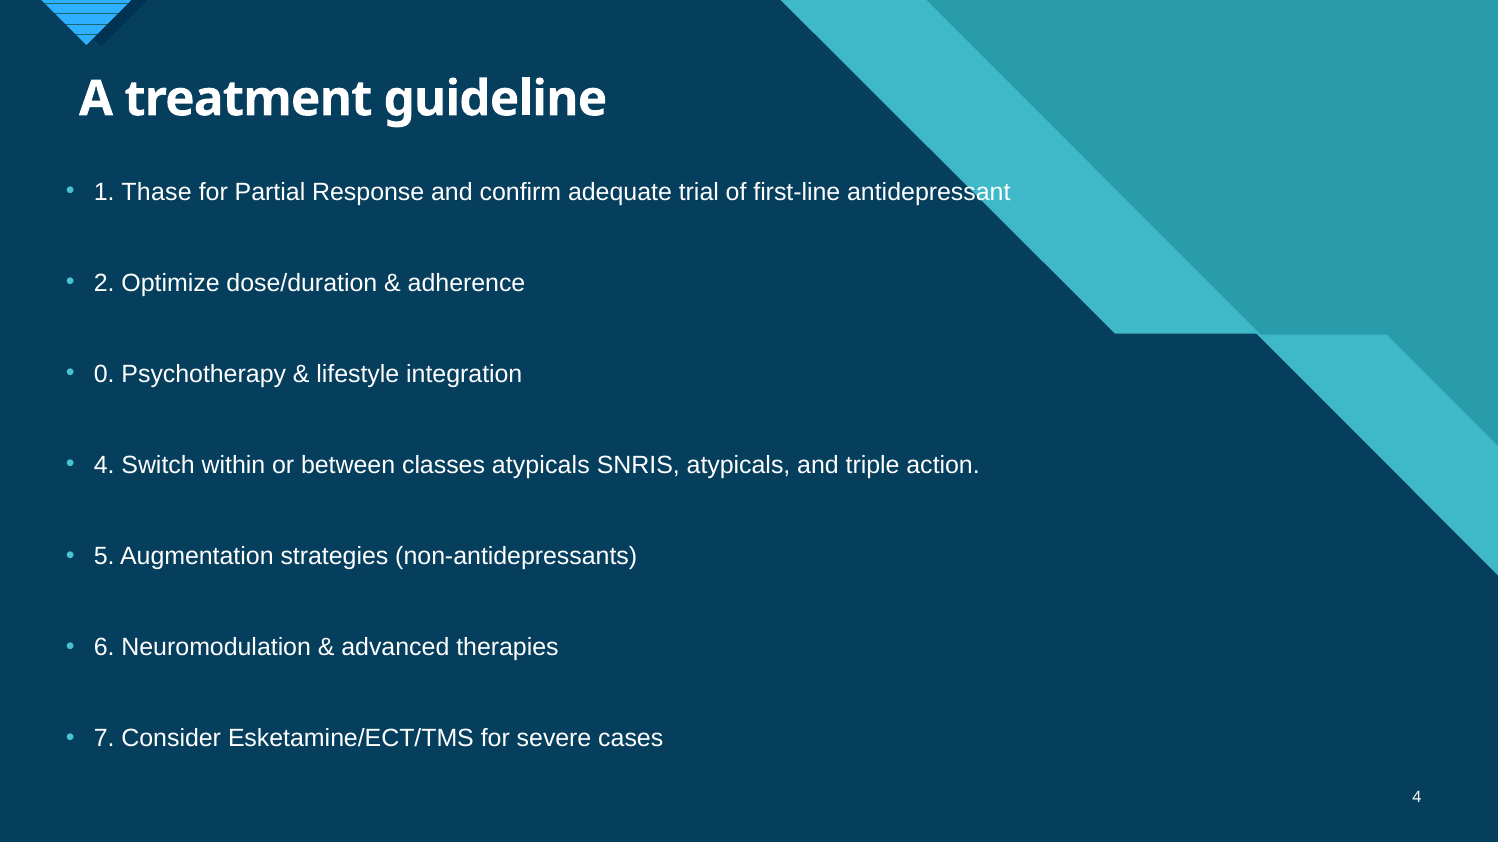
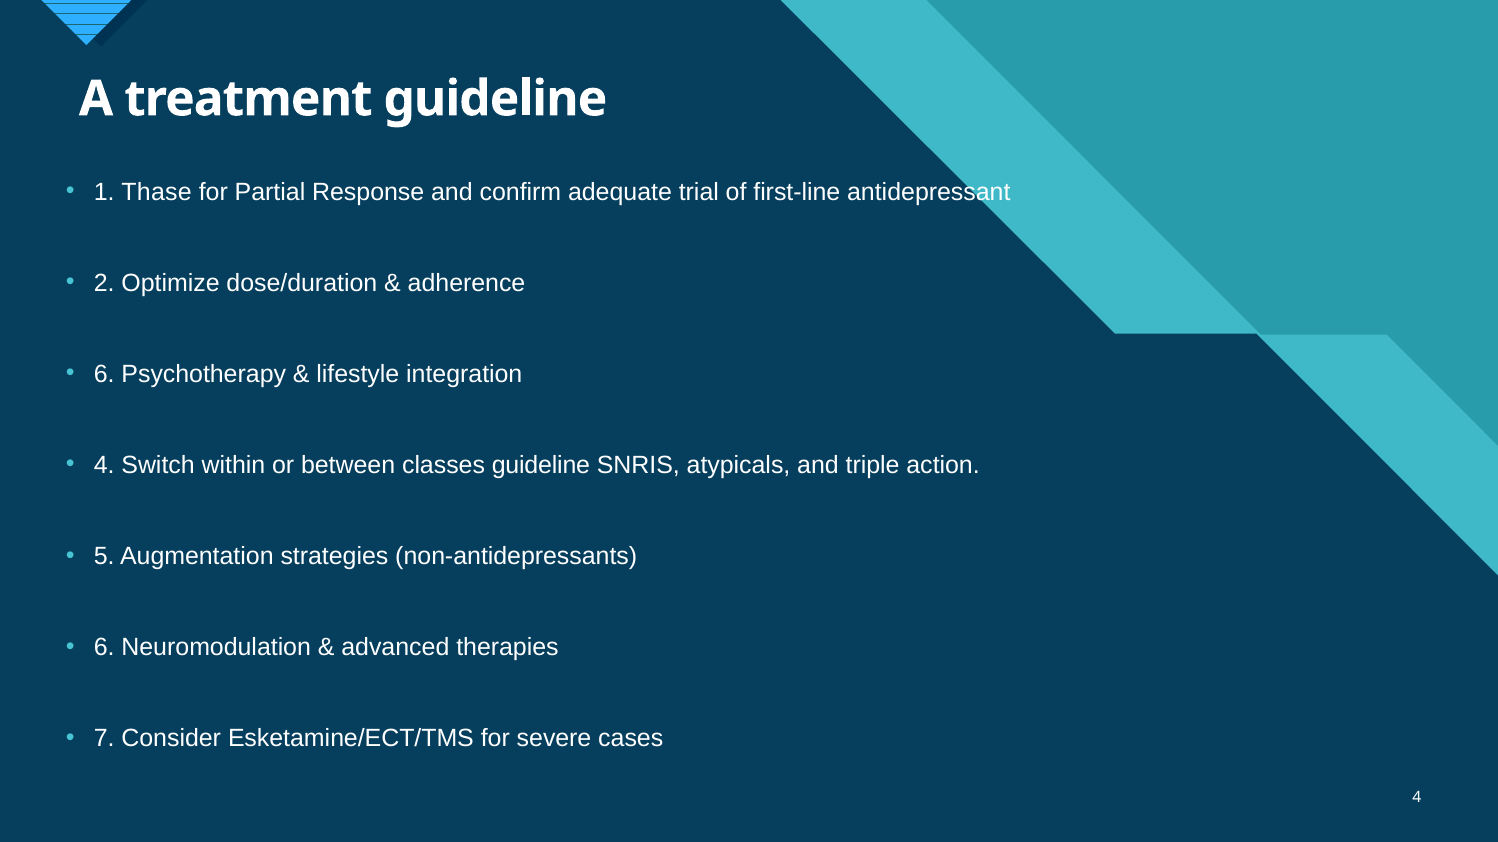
0: 0 -> 6 (104, 374)
classes atypicals: atypicals -> guideline (541, 466)
